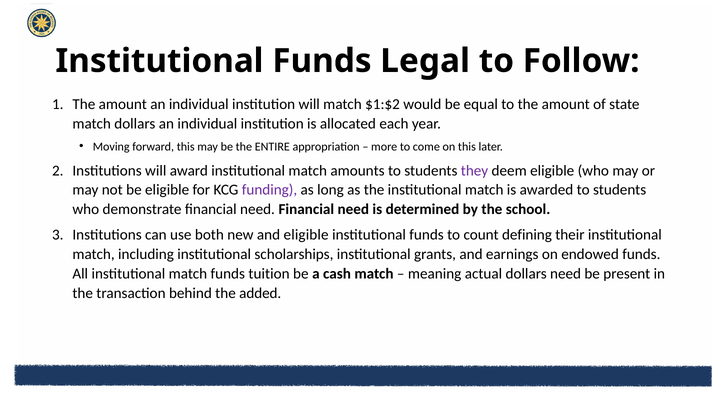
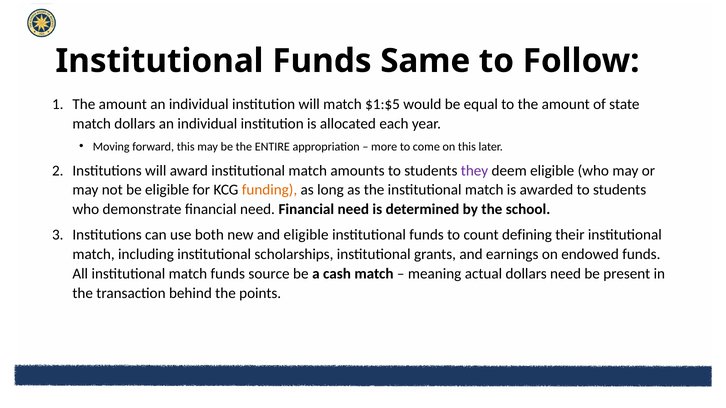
Legal: Legal -> Same (425, 61)
$1:$2: $1:$2 -> $1:$5 (383, 104)
funding colour: purple -> orange (270, 190)
tuition: tuition -> source (269, 274)
added: added -> points (260, 293)
